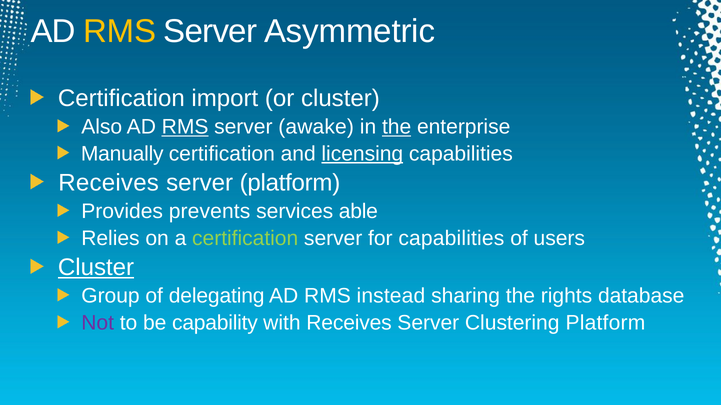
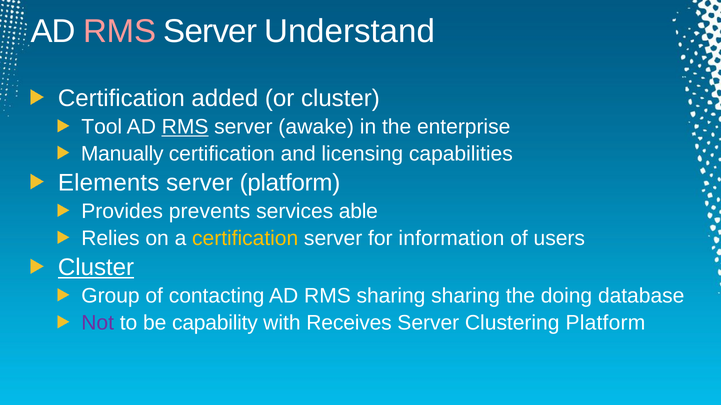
RMS colour: yellow -> pink (120, 31)
Asymmetric: Asymmetric -> Understand (350, 31)
import: import -> added (225, 98)
Also: Also -> Tool (102, 127)
the underline: present -> none (397, 127)
licensing underline: present -> none (362, 154)
Receives: Receives -> Elements (109, 183)
certification colour: light green -> yellow (245, 239)
for capabilities: capabilities -> information (451, 239)
delegating: delegating -> contacting (217, 296)
RMS instead: instead -> sharing (391, 296)
rights: rights -> doing (566, 296)
